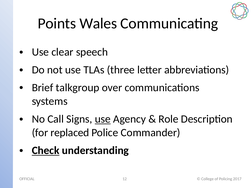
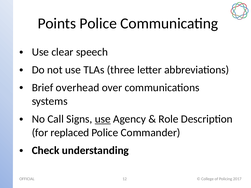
Points Wales: Wales -> Police (98, 23)
talkgroup: talkgroup -> overhead (78, 88)
Check underline: present -> none (46, 151)
